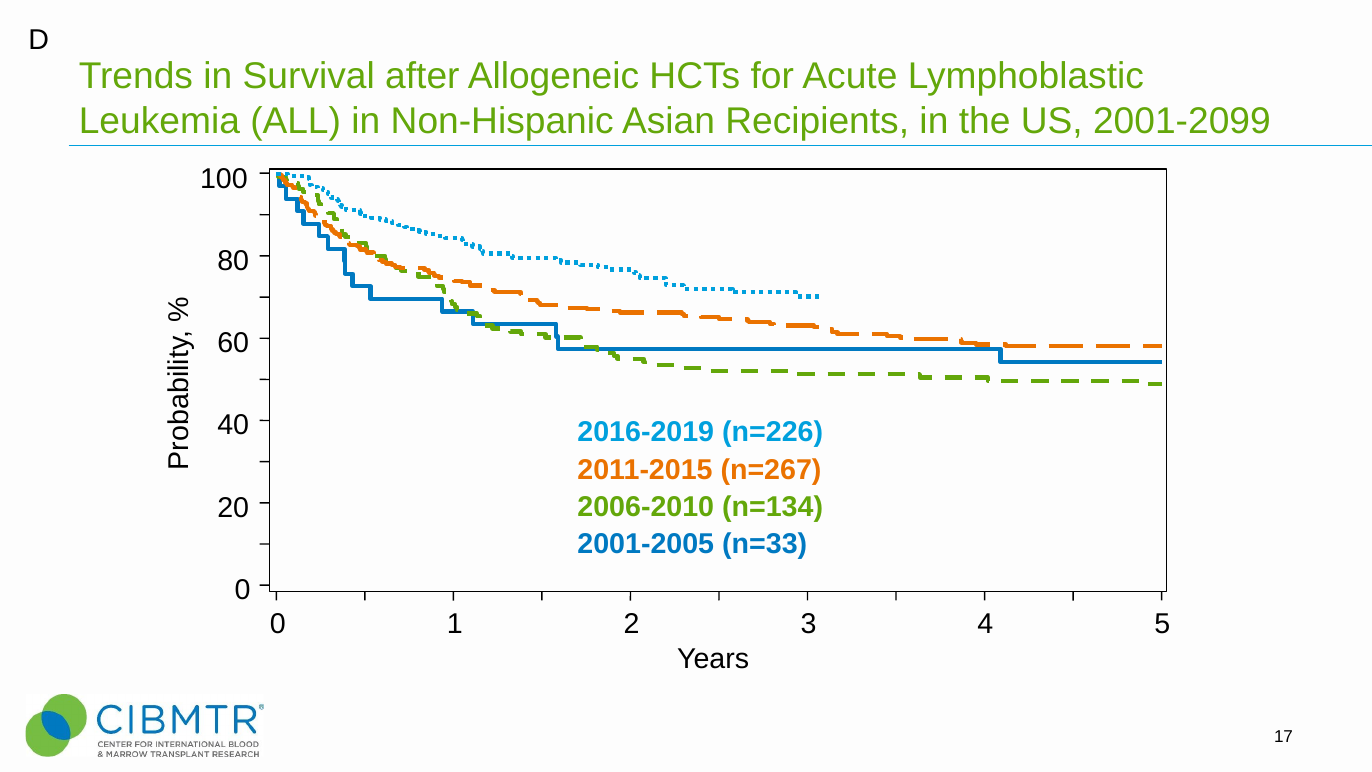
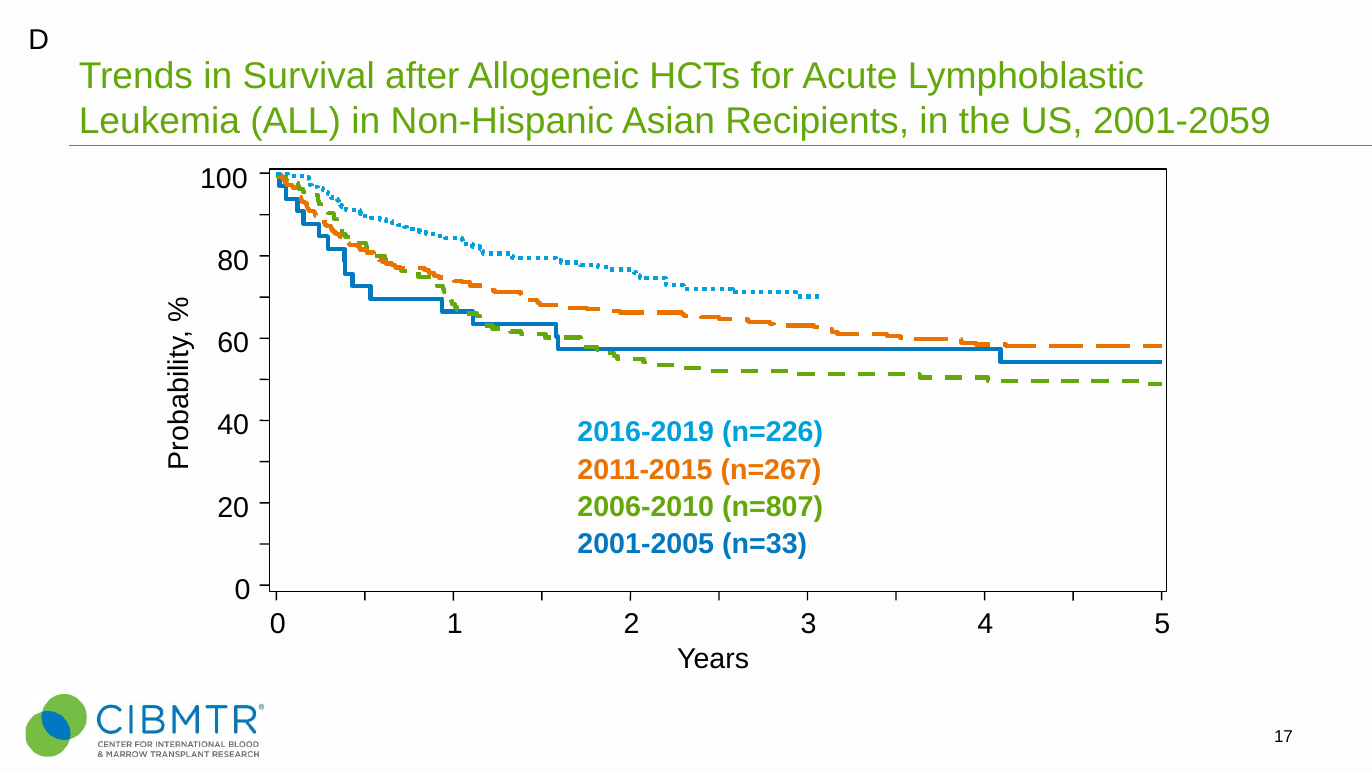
2001-2099: 2001-2099 -> 2001-2059 (1182, 121)
n=134: n=134 -> n=807 (773, 507)
